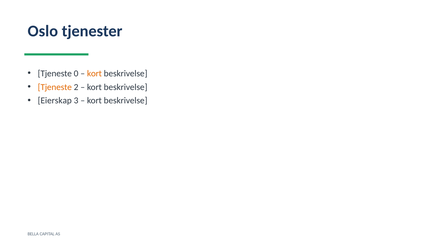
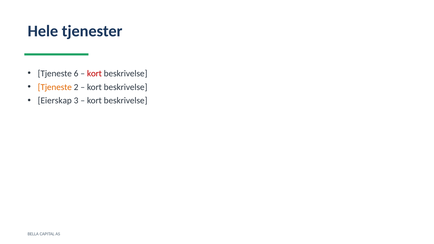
Oslo: Oslo -> Hele (43, 31)
0: 0 -> 6 (76, 74)
kort colour: orange -> red (94, 74)
